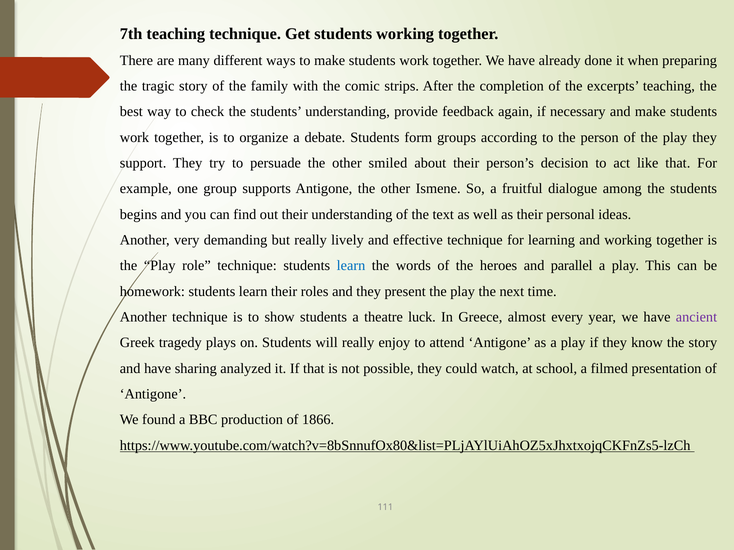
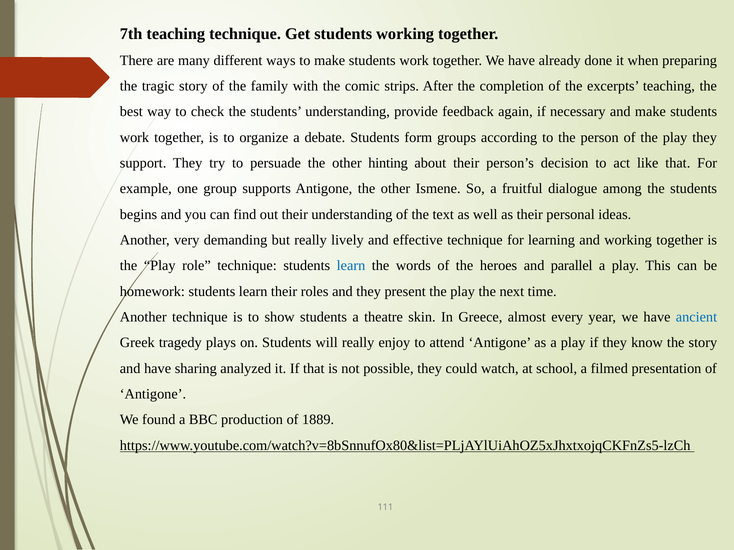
smiled: smiled -> hinting (388, 163)
luck: luck -> skin (422, 317)
ancient colour: purple -> blue (696, 317)
1866: 1866 -> 1889 (318, 420)
